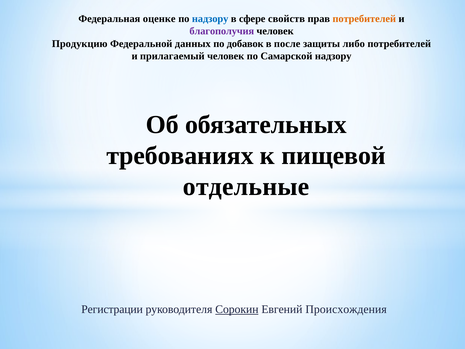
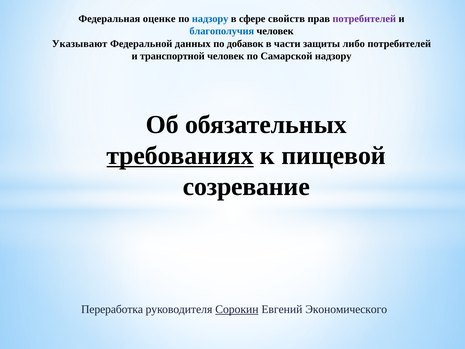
потребителей colour: orange -> purple (364, 19)
благополучия colour: purple -> blue (222, 31)
Продукцию: Продукцию -> Указывают (80, 44)
после: после -> части (287, 44)
прилагаемый: прилагаемый -> транспортной (172, 56)
требованиях underline: none -> present (180, 155)
отдельные: отдельные -> созревание (246, 186)
Регистрации: Регистрации -> Переработка (112, 309)
Происхождения: Происхождения -> Экономического (346, 309)
